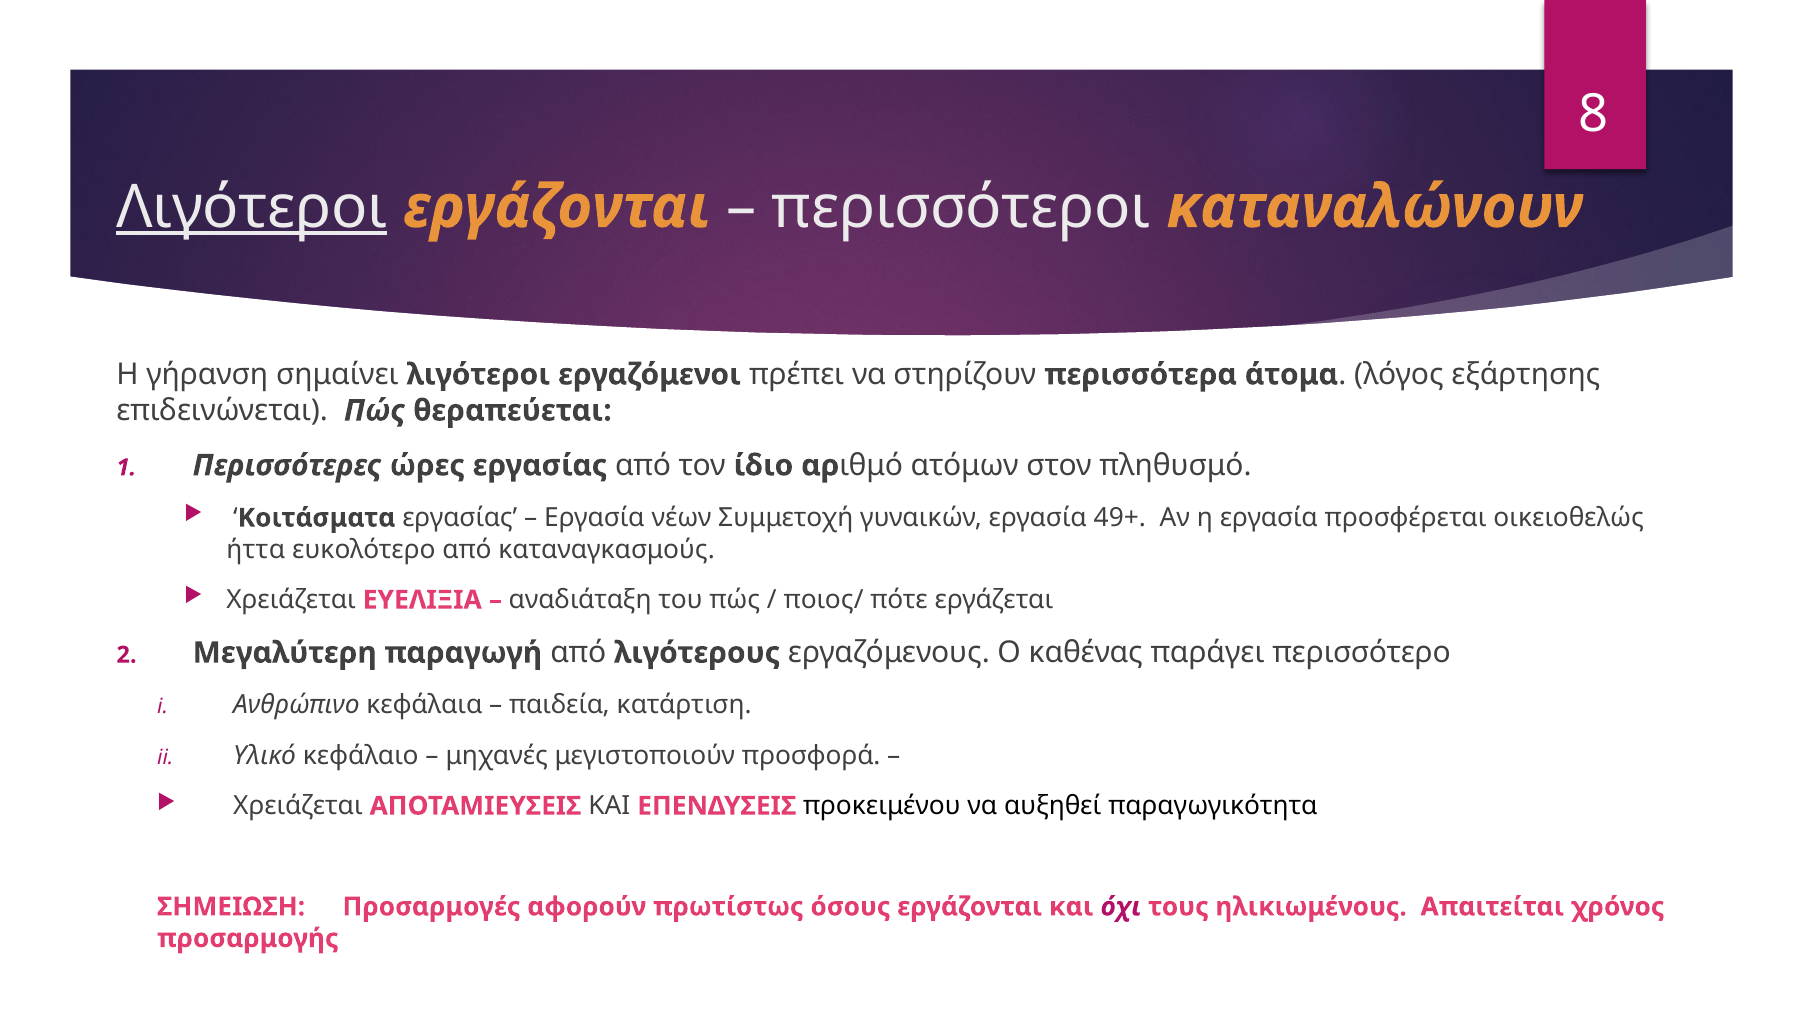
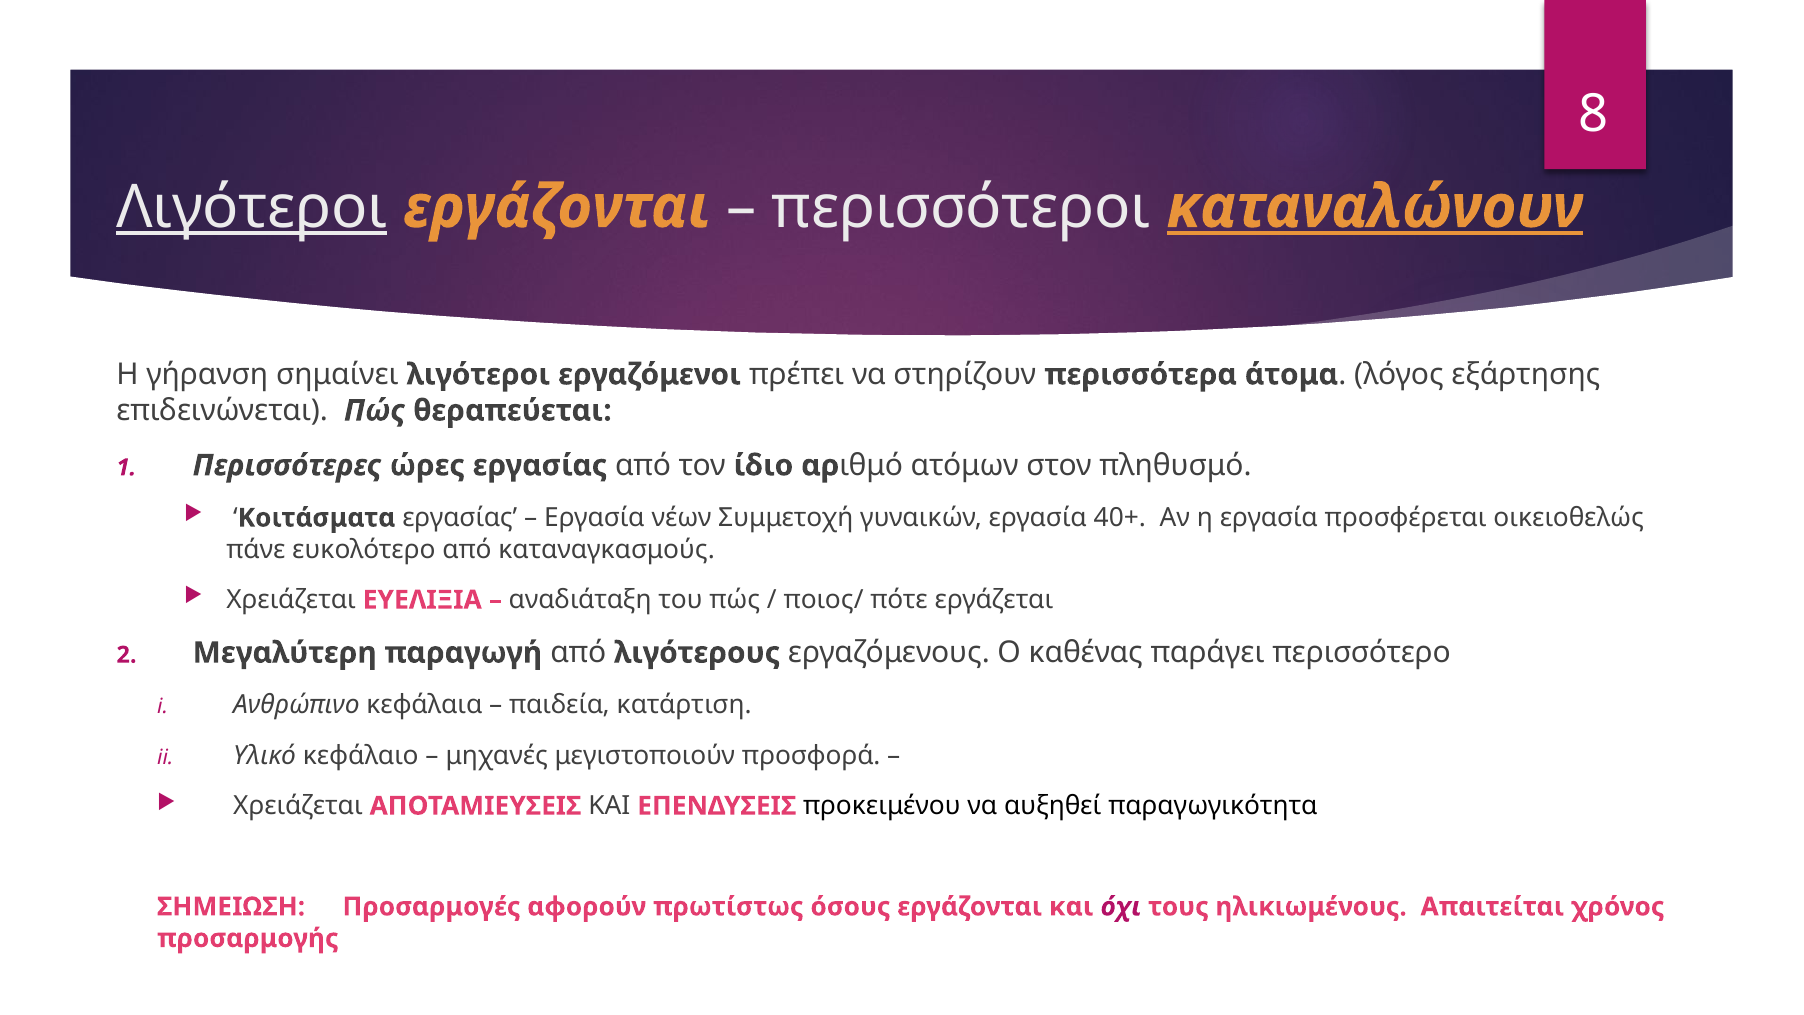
καταναλώνουν underline: none -> present (1375, 207)
49+: 49+ -> 40+ (1120, 518)
ήττα: ήττα -> πάνε (256, 549)
